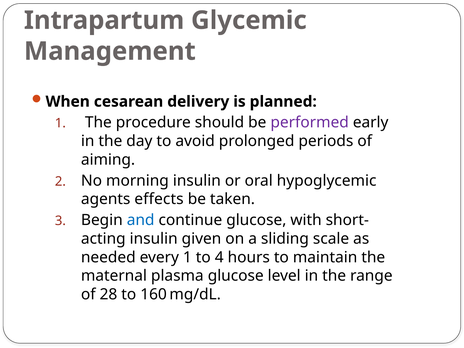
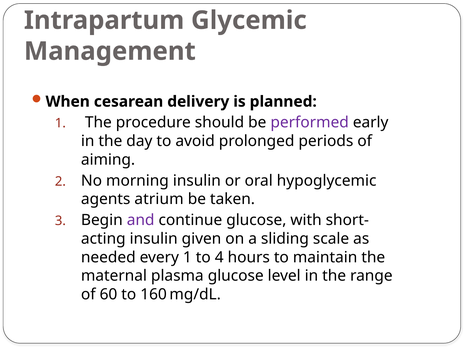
effects: effects -> atrium (159, 199)
and colour: blue -> purple (141, 220)
28: 28 -> 60 (108, 294)
